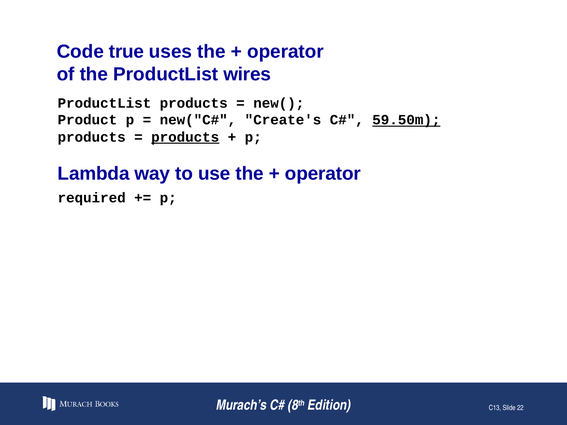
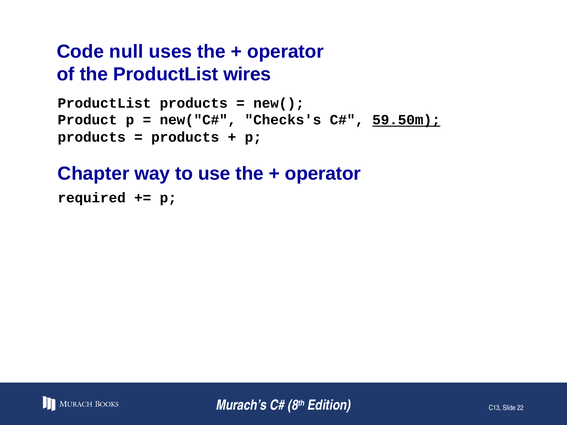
true: true -> null (126, 52)
Create's: Create's -> Checks's (283, 120)
products underline: present -> none (185, 137)
Lambda: Lambda -> Chapter (94, 174)
